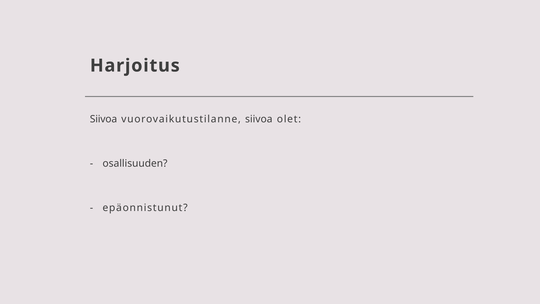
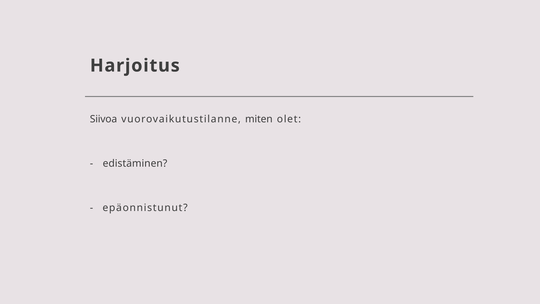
vuorovaikutustilanne siivoa: siivoa -> miten (259, 119)
osallisuuden: osallisuuden -> edistäminen (135, 163)
